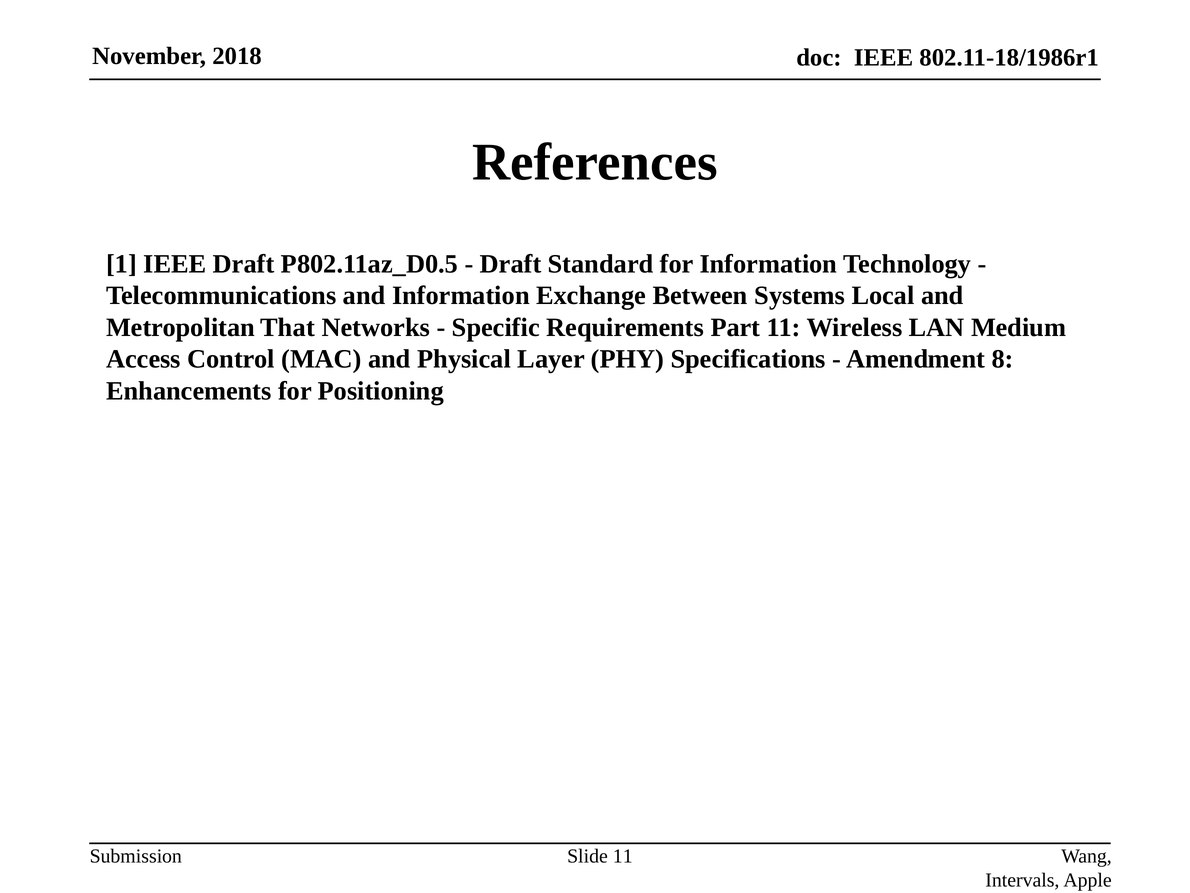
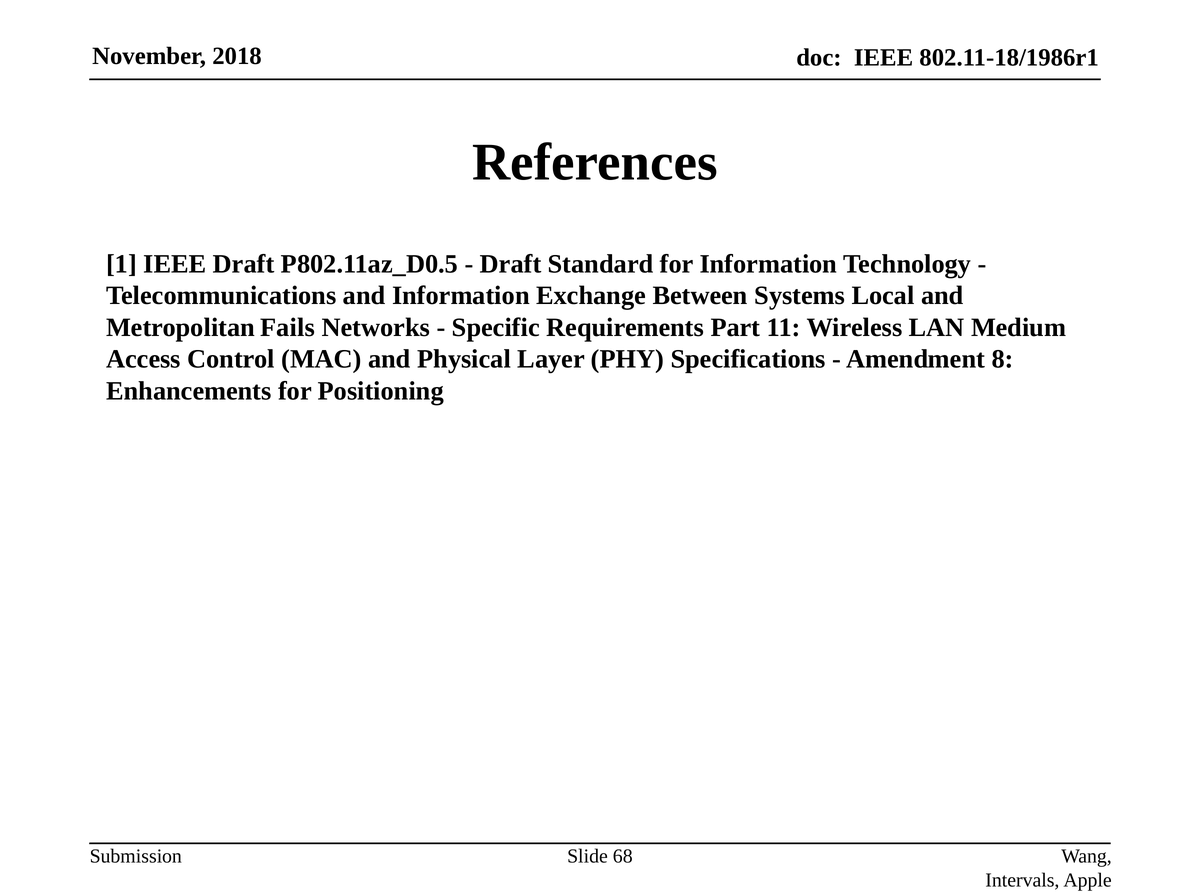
That: That -> Fails (288, 327)
Slide 11: 11 -> 68 (623, 856)
